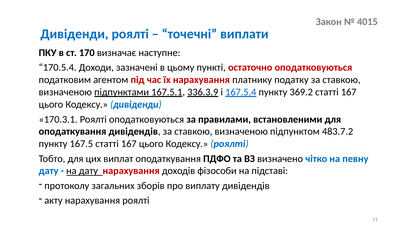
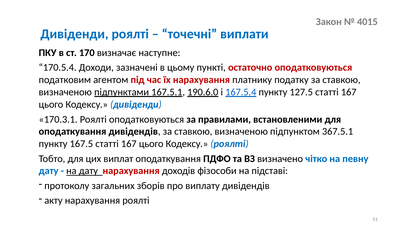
336.3.9: 336.3.9 -> 190.6.0 (203, 92)
369.2: 369.2 -> 127.5 (301, 92)
483.7.2: 483.7.2 -> 367.5.1 (338, 132)
